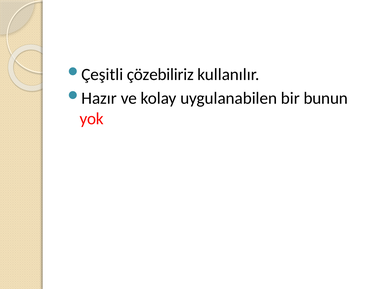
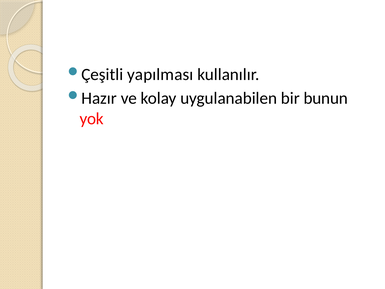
çözebiliriz: çözebiliriz -> yapılması (160, 74)
